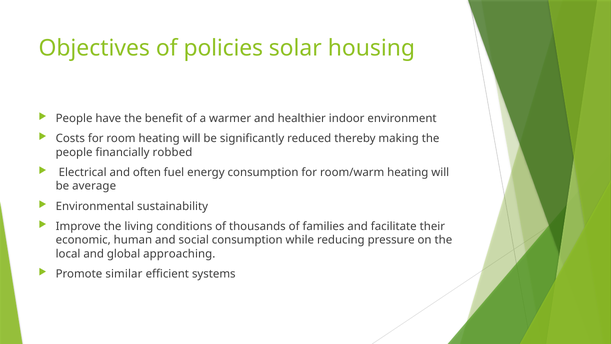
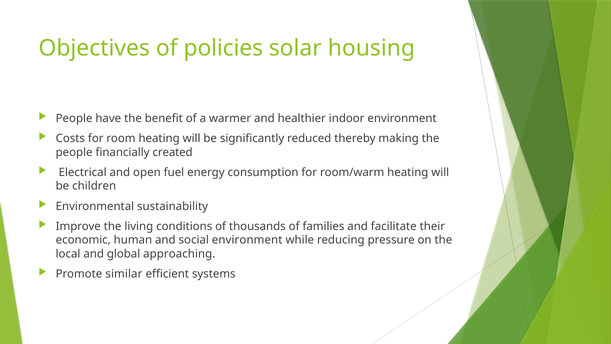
robbed: robbed -> created (173, 152)
often: often -> open (147, 172)
average: average -> children (94, 186)
social consumption: consumption -> environment (247, 240)
